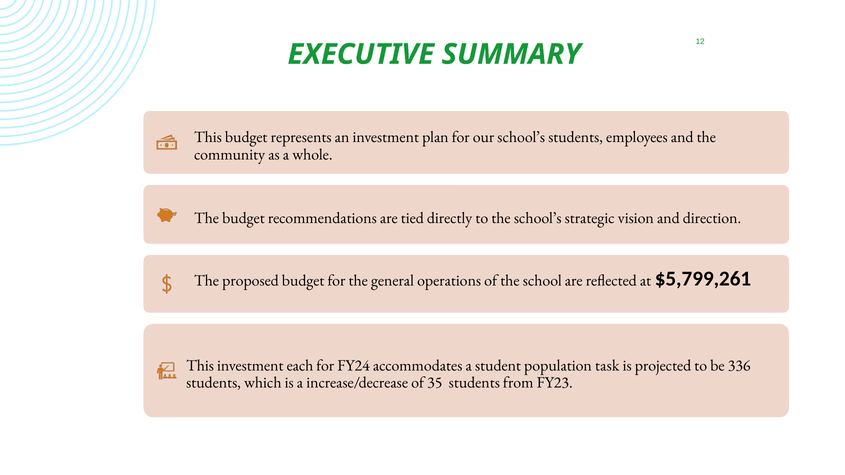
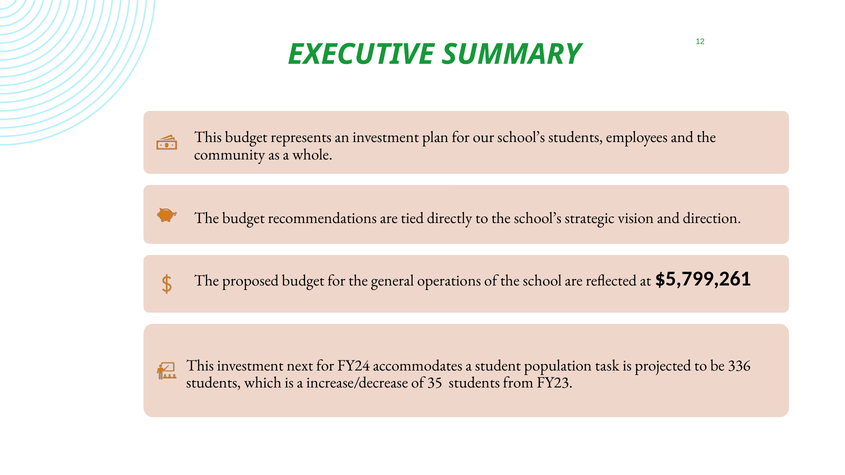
each: each -> next (300, 366)
